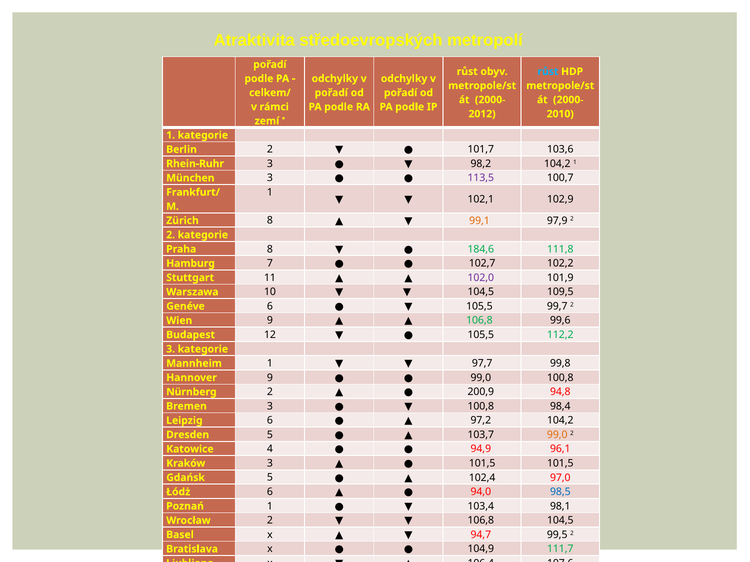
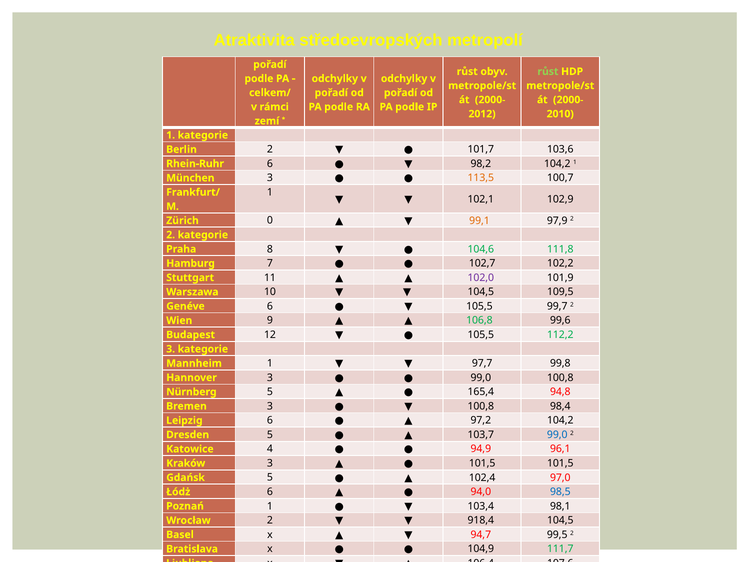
růst colour: light blue -> light green (548, 72)
3: 3 -> 6 (270, 164)
113,5 colour: purple -> orange (481, 178)
8: 8 -> 0 (270, 221)
184,6: 184,6 -> 104,6 (481, 249)
9: 9 -> 3 (270, 378)
2: 2 -> 5 (270, 392)
200,9: 200,9 -> 165,4 (481, 392)
99,0 colour: orange -> blue (557, 435)
106,8: 106,8 -> 918,4 (481, 521)
